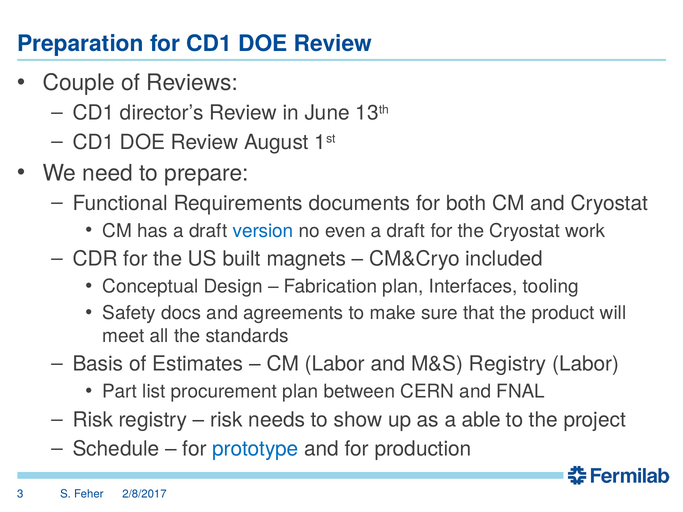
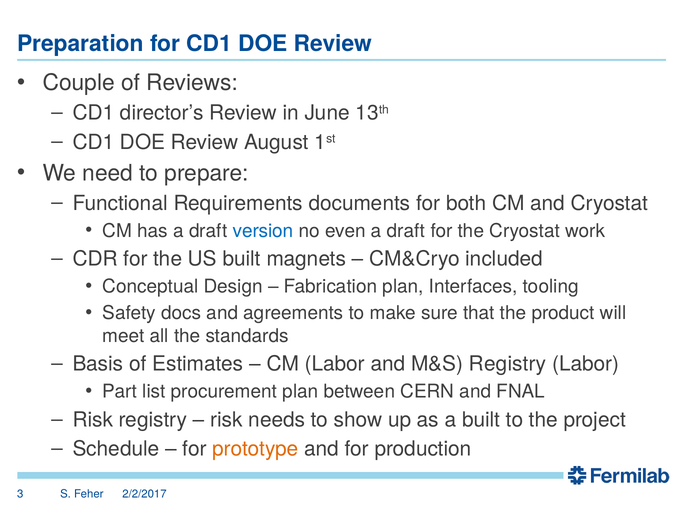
a able: able -> built (481, 420)
prototype colour: blue -> orange (255, 449)
2/8/2017: 2/8/2017 -> 2/2/2017 (144, 494)
